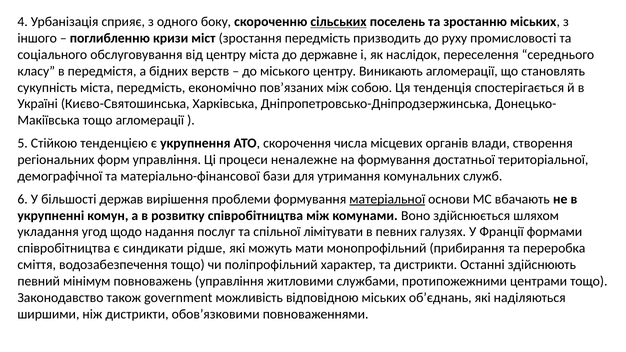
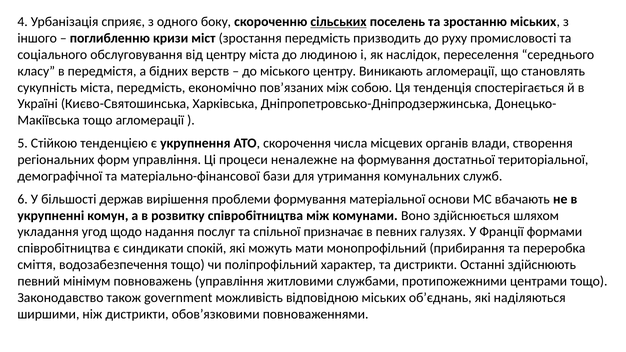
державне: державне -> людиною (329, 55)
матеріальної underline: present -> none (387, 199)
лімітувати: лімітувати -> призначає (333, 232)
рідше: рідше -> спокій (206, 248)
